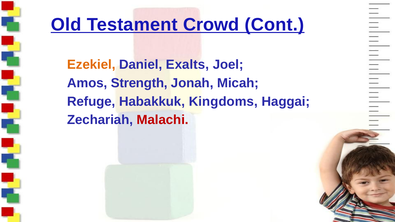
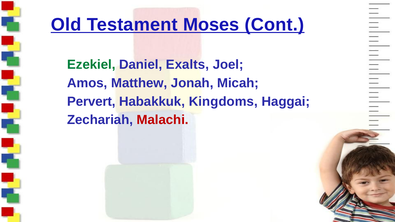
Crowd: Crowd -> Moses (211, 25)
Ezekiel colour: orange -> green (91, 65)
Strength: Strength -> Matthew (139, 83)
Refuge: Refuge -> Pervert (91, 102)
